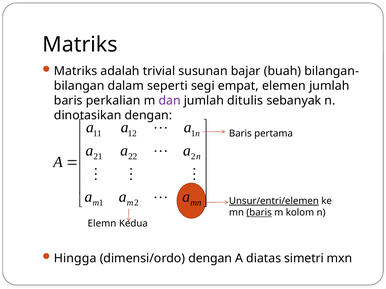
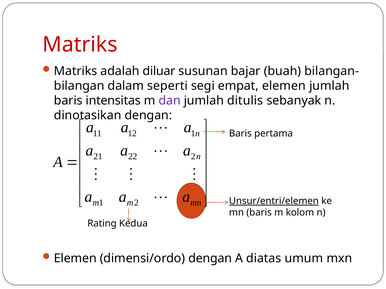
Matriks colour: black -> red (80, 45)
trivial: trivial -> diluar (159, 71)
perkalian: perkalian -> intensitas (113, 101)
baris underline: present -> none (259, 213)
Elemn: Elemn -> Rating (102, 224)
Hingga: Hingga -> Elemen (75, 259)
simetri: simetri -> umum (304, 259)
